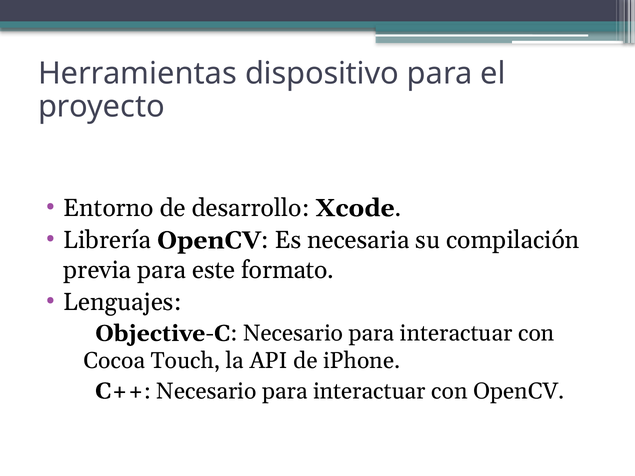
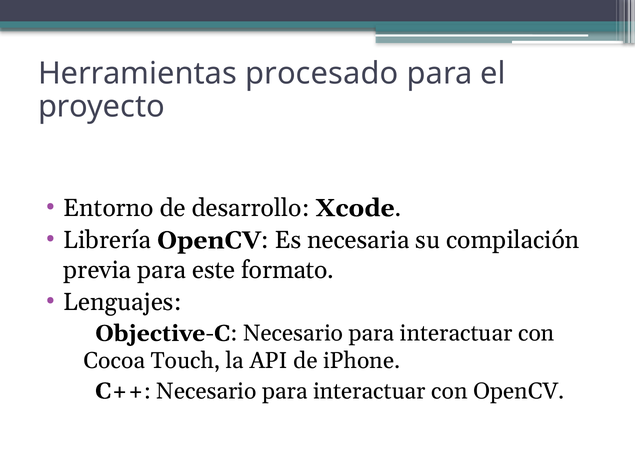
dispositivo: dispositivo -> procesado (322, 73)
